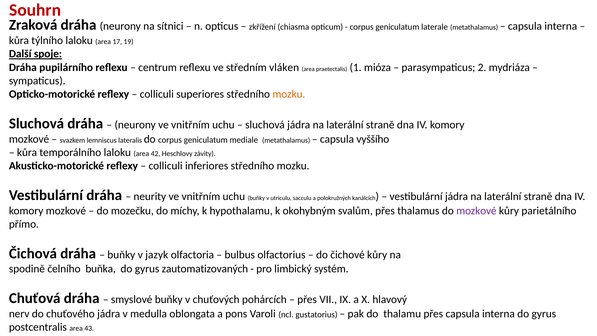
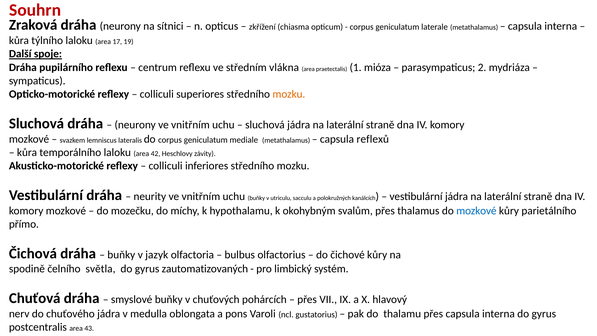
vláken: vláken -> vlákna (284, 67)
vyššího: vyššího -> reflexů (373, 139)
mozkové colour: purple -> blue (476, 211)
buňka: buňka -> světla (101, 269)
